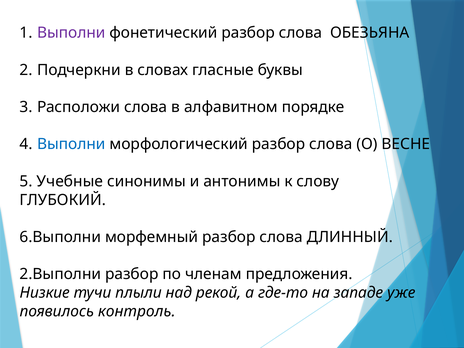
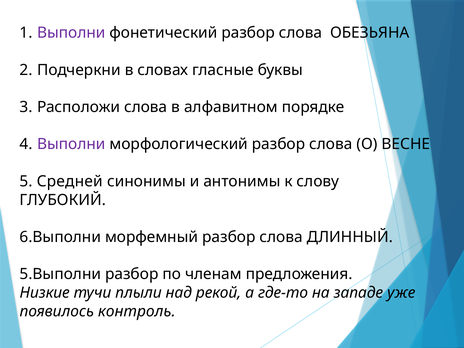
Выполни colour: blue -> purple (71, 144)
Учебные: Учебные -> Средней (70, 181)
2.Выполни: 2.Выполни -> 5.Выполни (60, 274)
